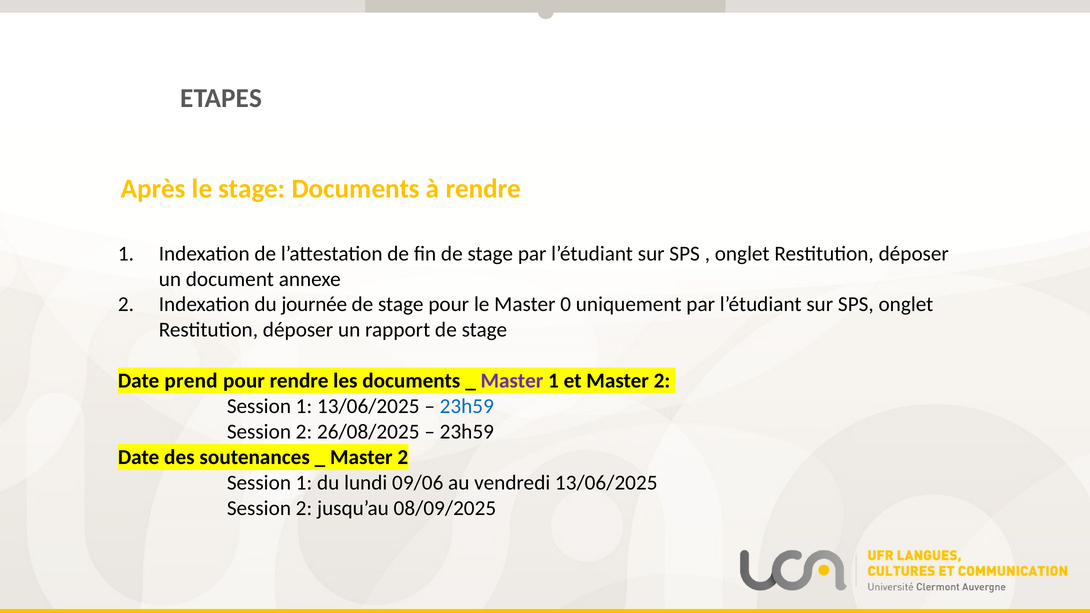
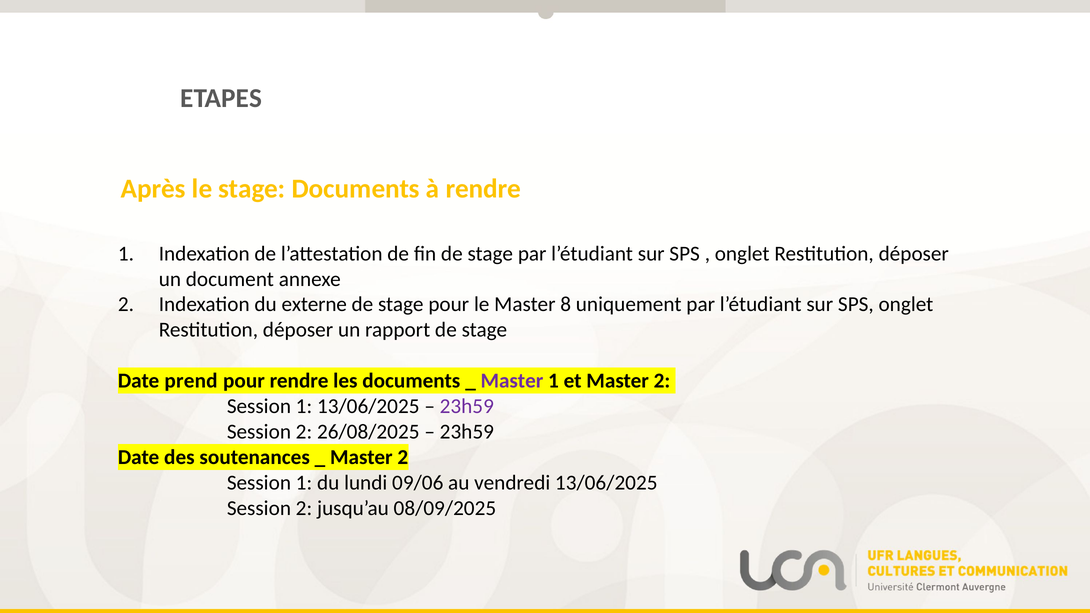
journée: journée -> externe (314, 305)
0: 0 -> 8 (566, 305)
23h59 colour: blue -> purple (467, 406)
